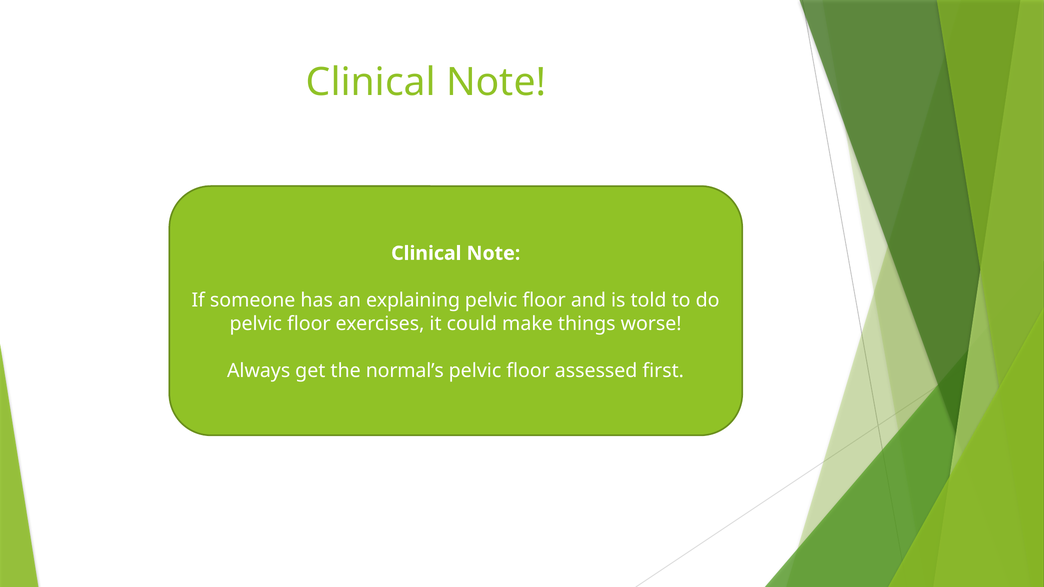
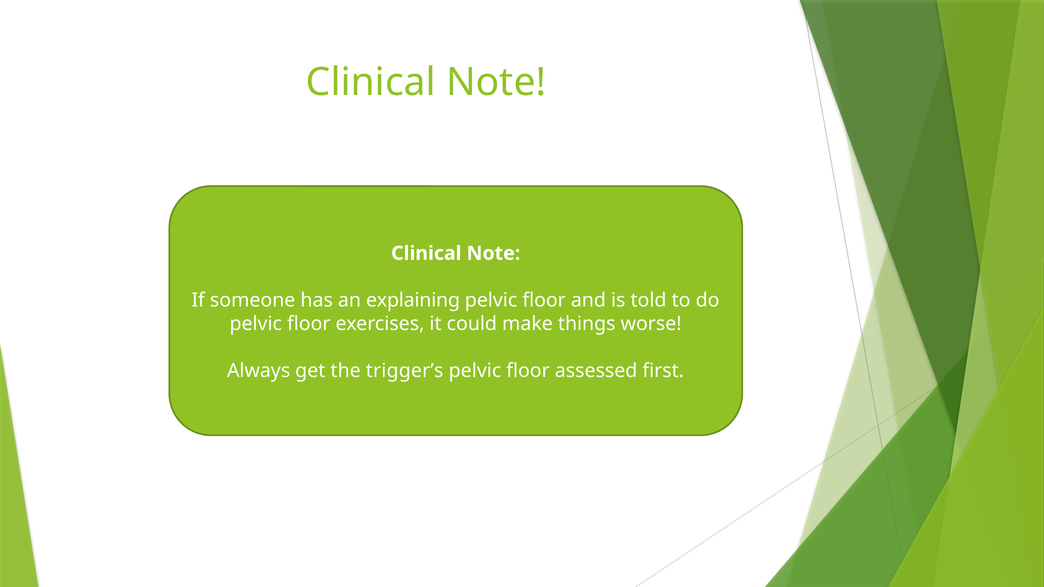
normal’s: normal’s -> trigger’s (405, 371)
